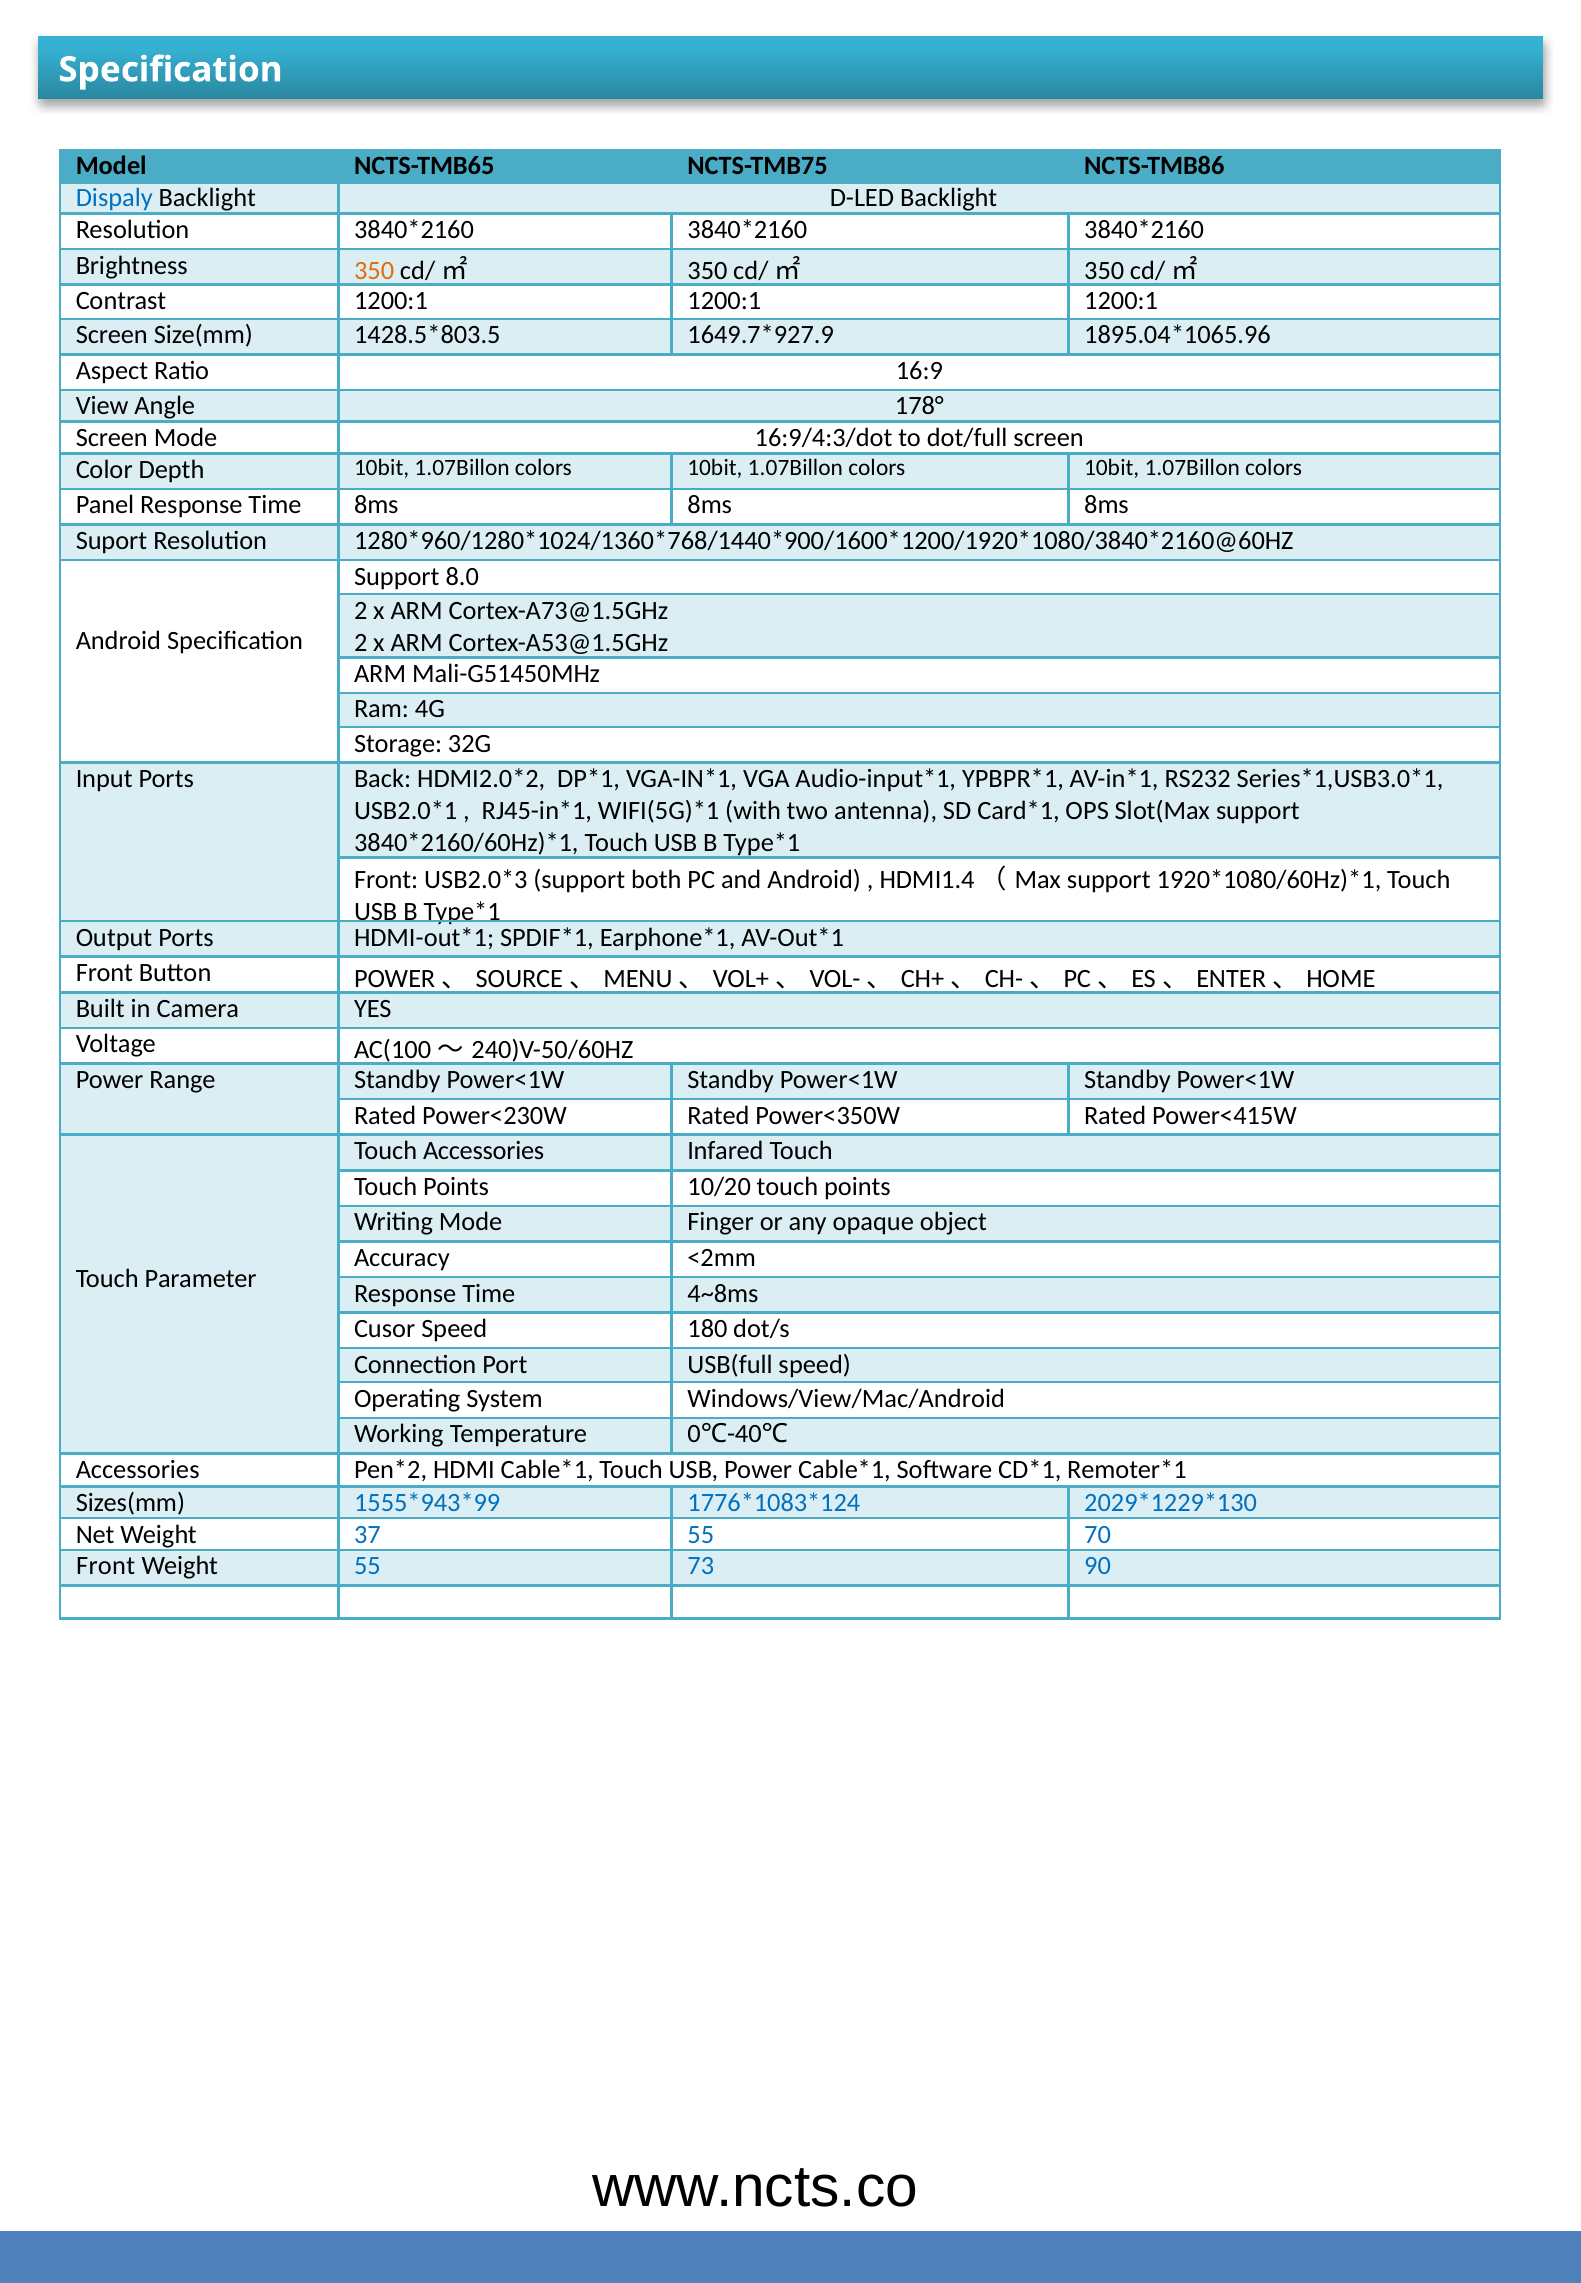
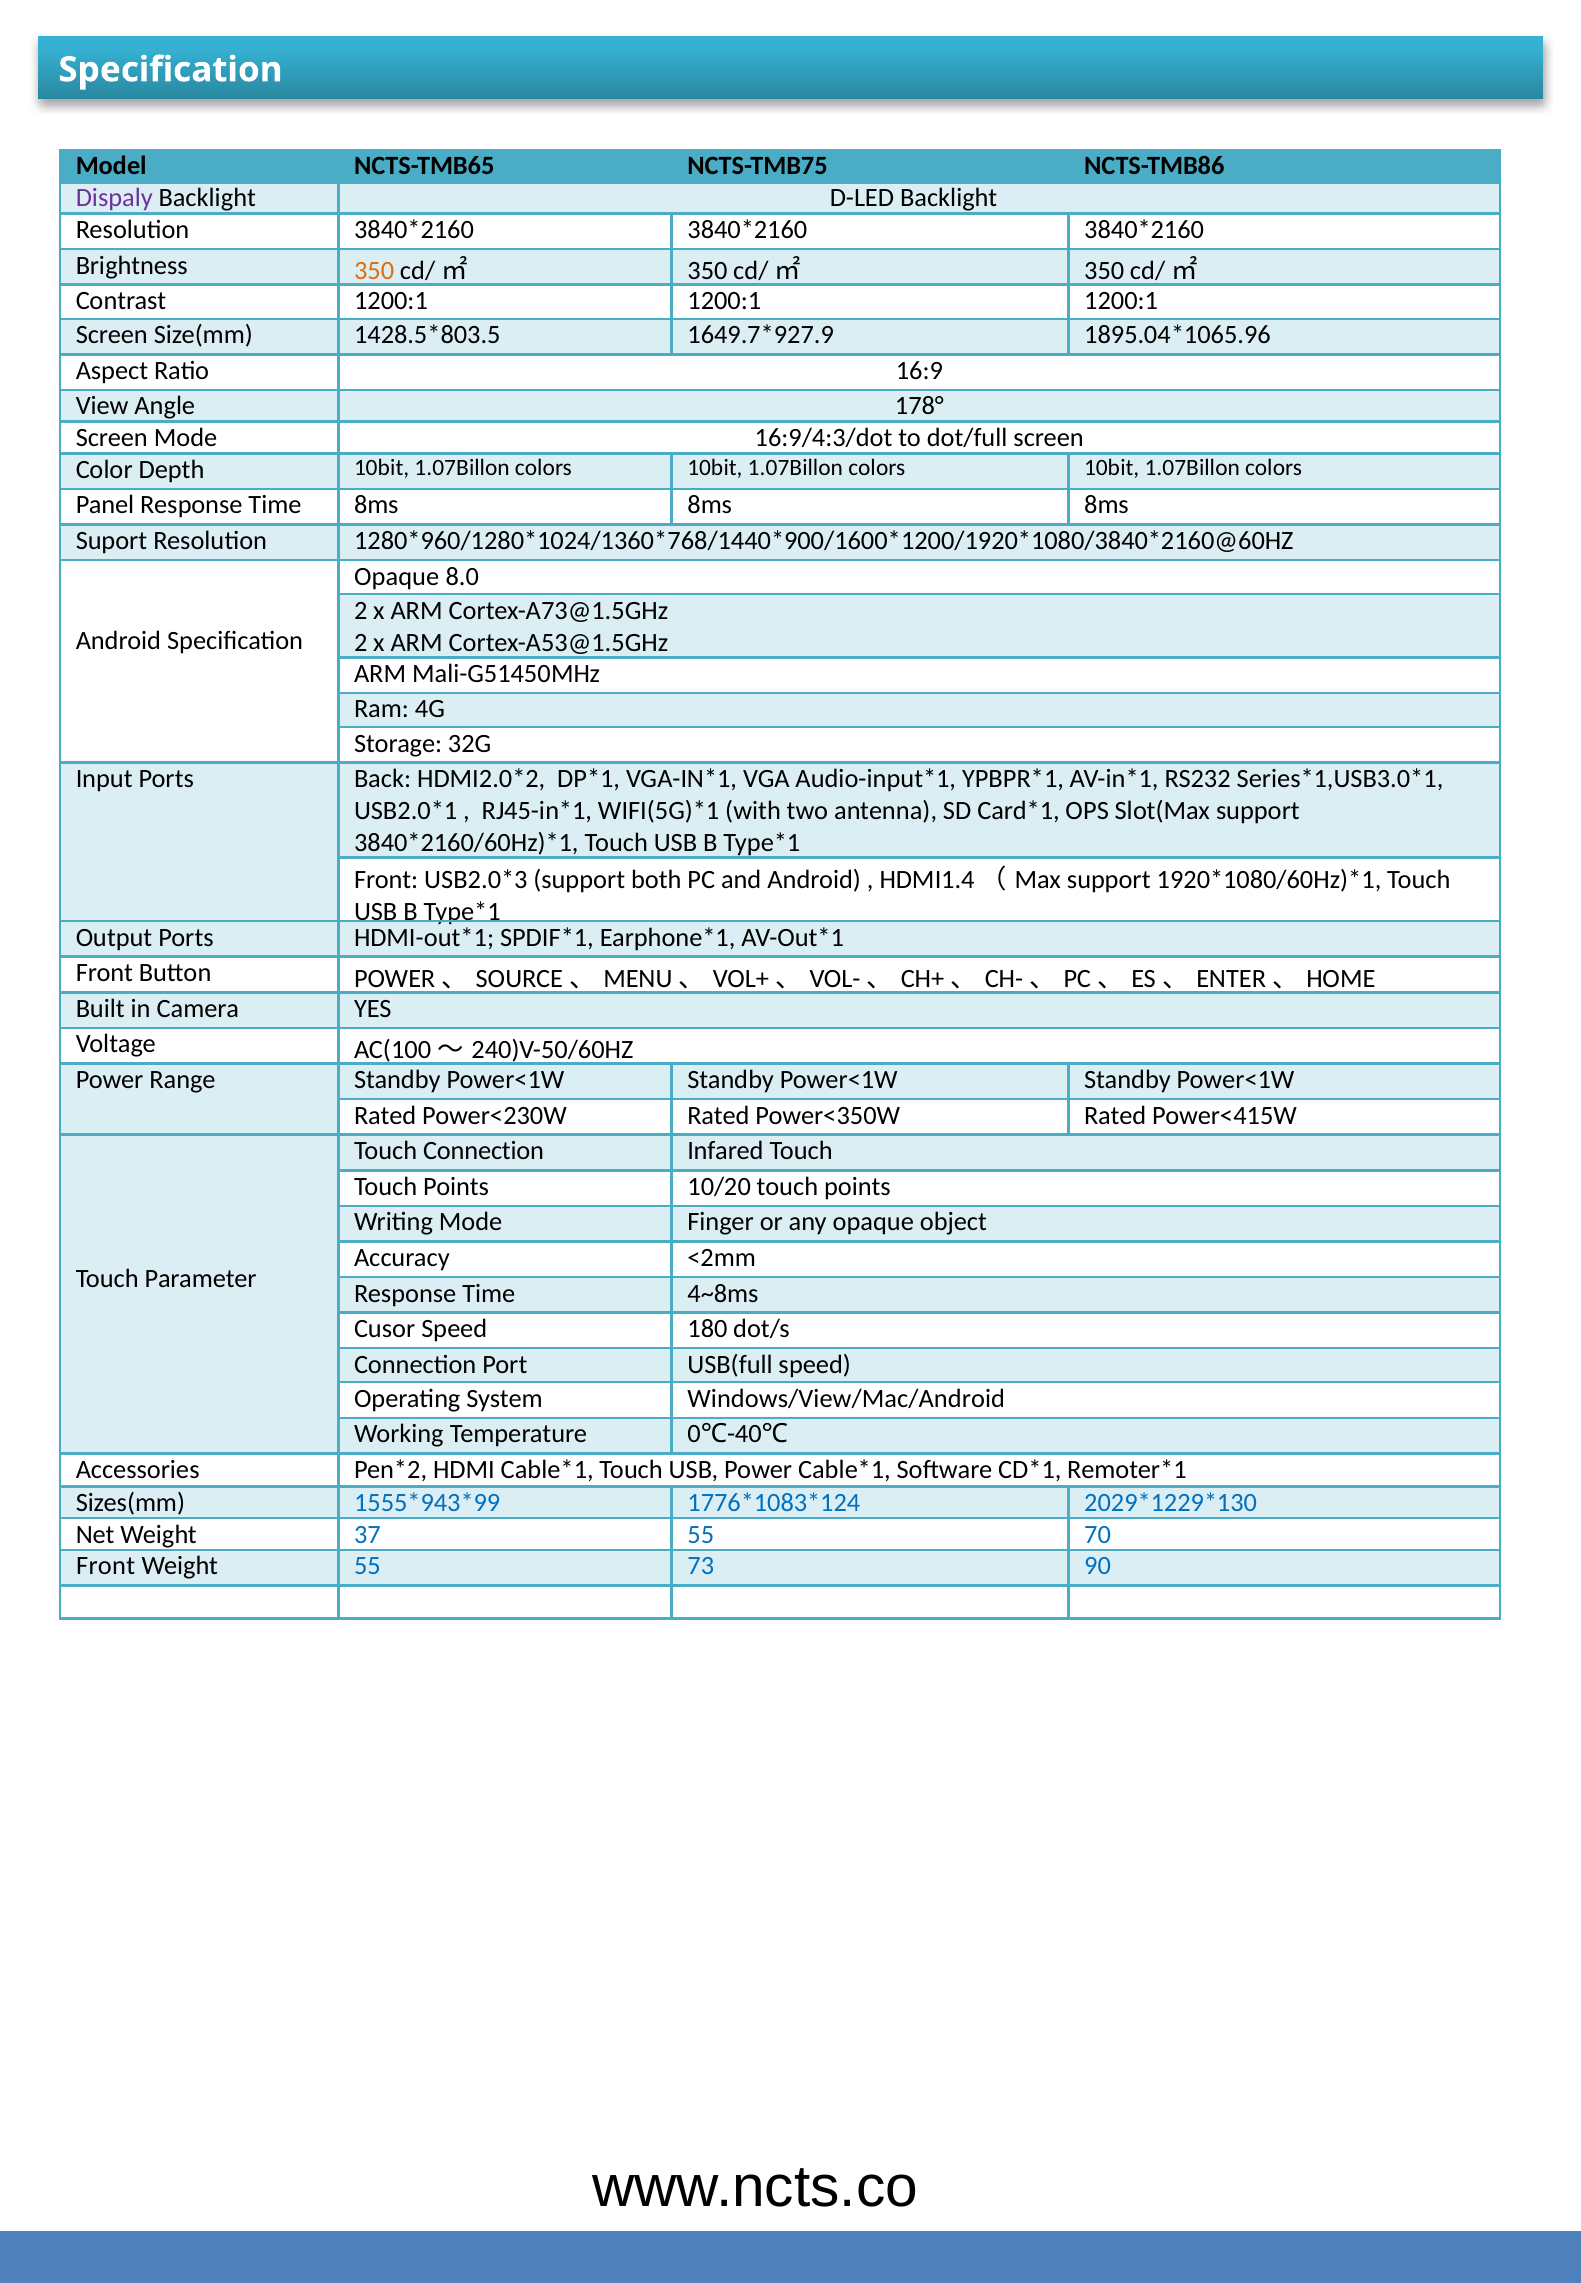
Dispaly colour: blue -> purple (114, 198)
Support: Support -> Opaque (397, 576)
Touch Accessories: Accessories -> Connection (484, 1151)
